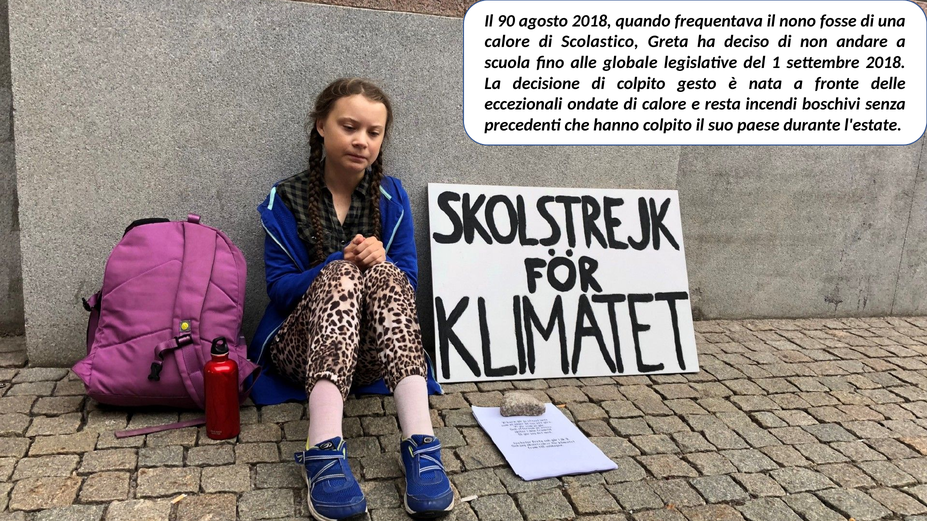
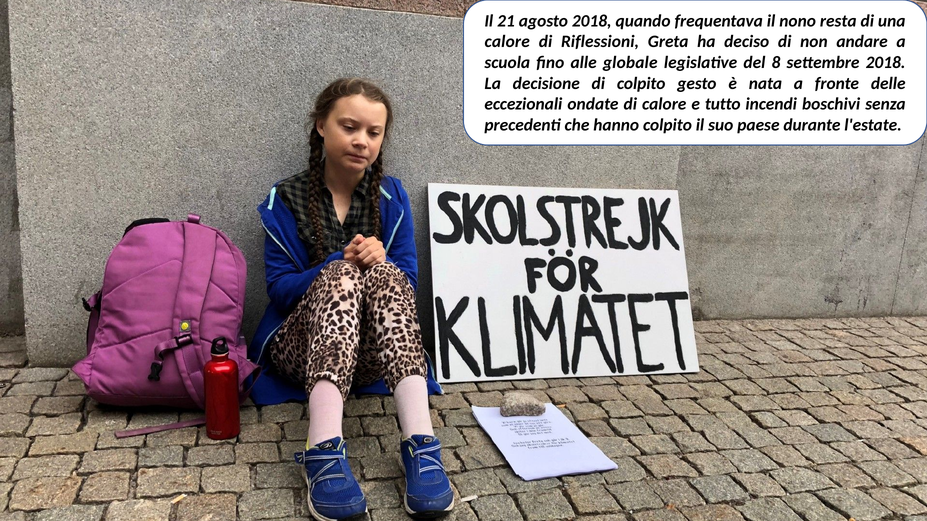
90: 90 -> 21 (506, 21)
fosse: fosse -> resta (838, 21)
Scolastico: Scolastico -> Riflessioni (600, 42)
1: 1 -> 8 (776, 63)
resta: resta -> tutto (723, 104)
